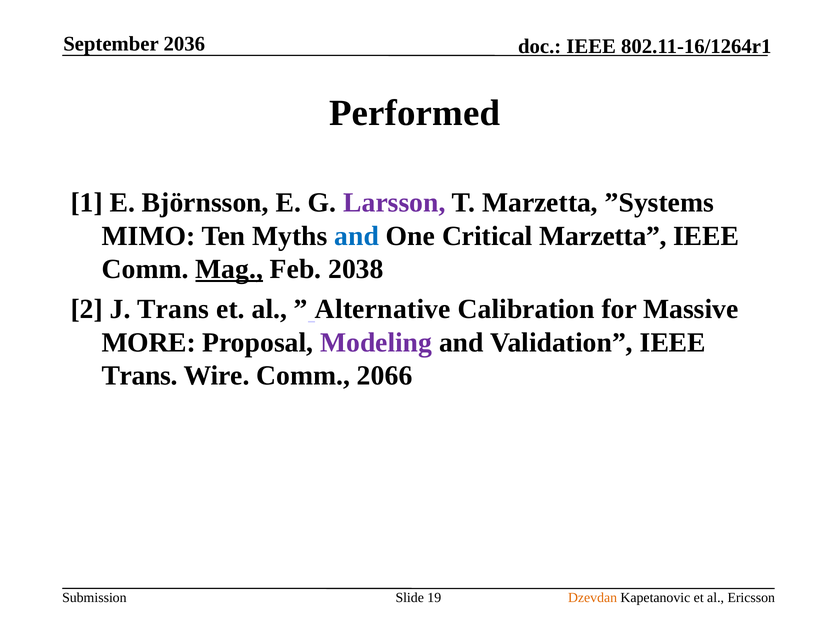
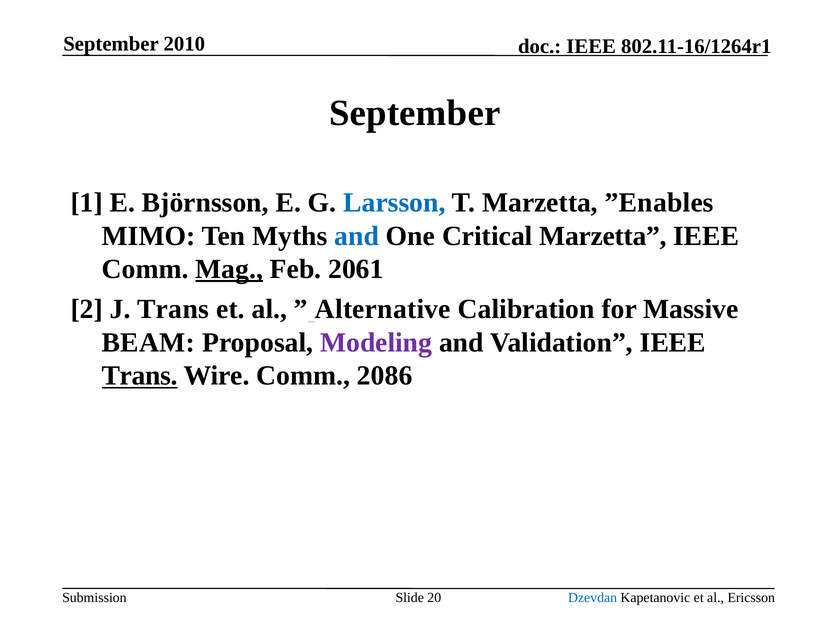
2036: 2036 -> 2010 (184, 44)
Performed: Performed -> September (415, 113)
Larsson colour: purple -> blue (394, 203)
”Systems: ”Systems -> ”Enables (659, 203)
2038: 2038 -> 2061 (356, 269)
MORE: MORE -> BEAM (148, 342)
Trans underline: none -> present (140, 375)
2066: 2066 -> 2086 (385, 375)
19: 19 -> 20 (434, 597)
Dzevdan colour: orange -> blue (593, 597)
